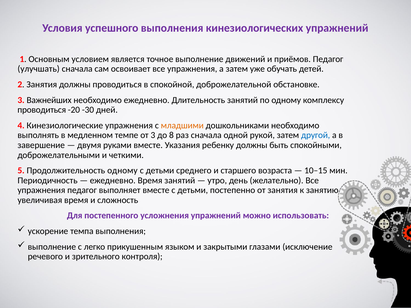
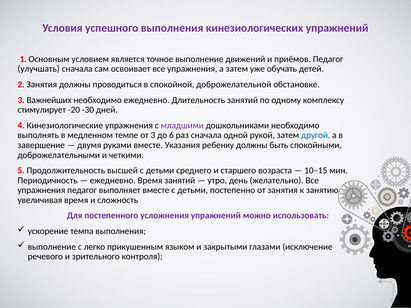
проводиться: проводиться -> стимулирует (42, 110)
младшими colour: orange -> purple (182, 126)
8: 8 -> 6 (171, 135)
Продолжительность одному: одному -> высшей (122, 171)
